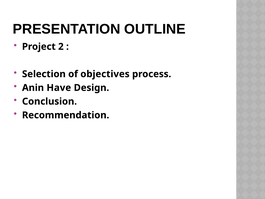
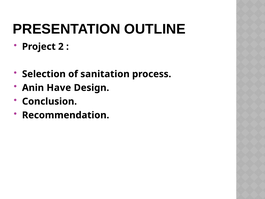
objectives: objectives -> sanitation (105, 74)
